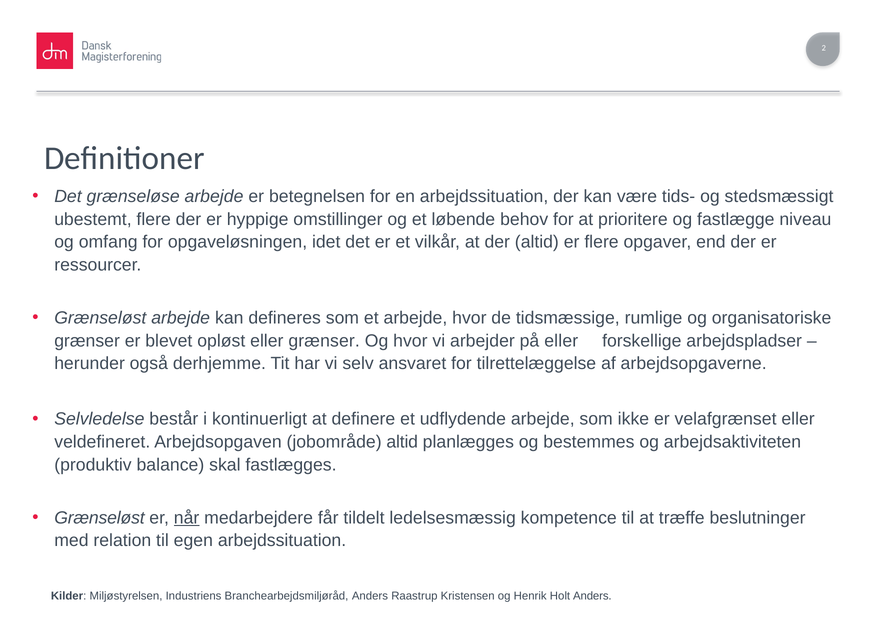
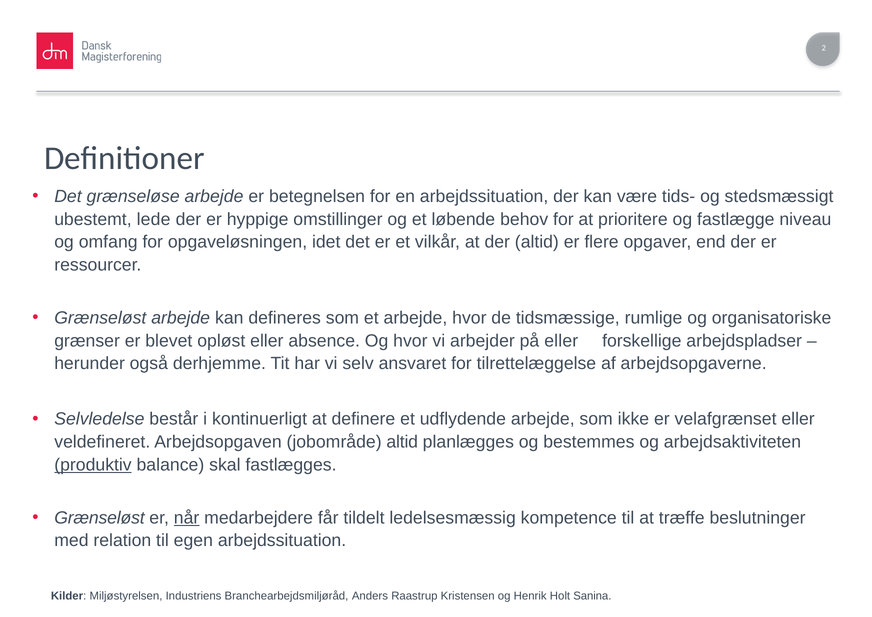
ubestemt flere: flere -> lede (154, 219)
eller grænser: grænser -> absence (324, 341)
produktiv underline: none -> present (93, 465)
Holt Anders: Anders -> Sanina (592, 595)
